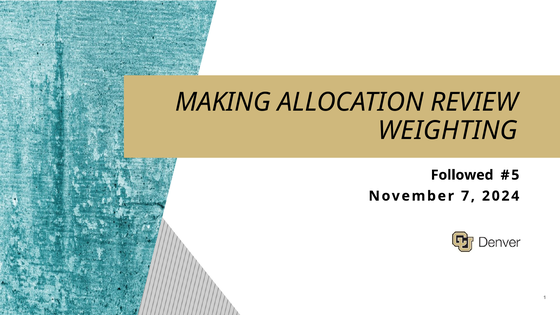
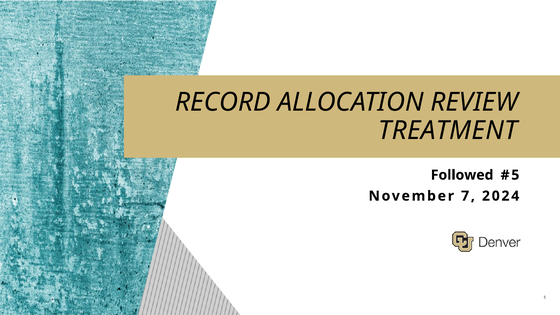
MAKING: MAKING -> RECORD (223, 102)
WEIGHTING: WEIGHTING -> TREATMENT (448, 131)
